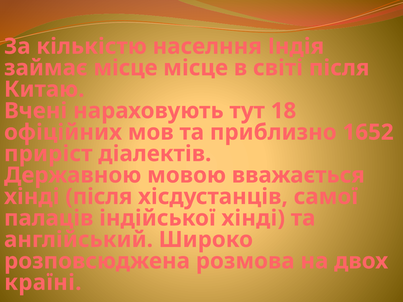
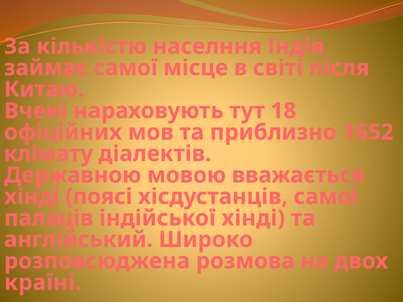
займає місце: місце -> самої (125, 68)
приріст: приріст -> клімату (48, 154)
хінді після: після -> поясі (99, 197)
